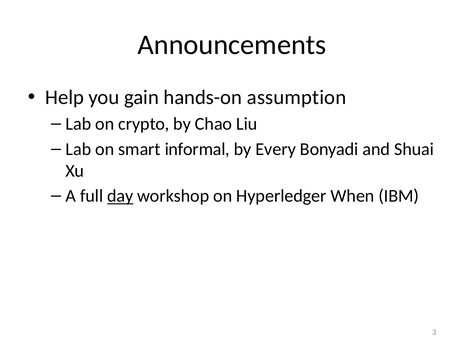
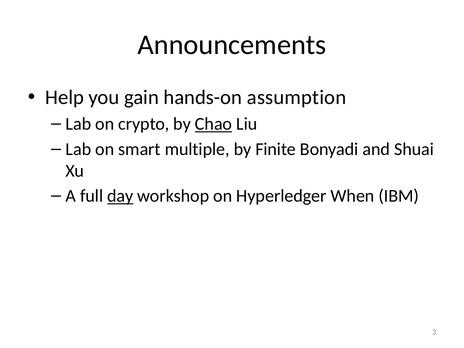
Chao underline: none -> present (214, 124)
informal: informal -> multiple (197, 149)
Every: Every -> Finite (276, 149)
